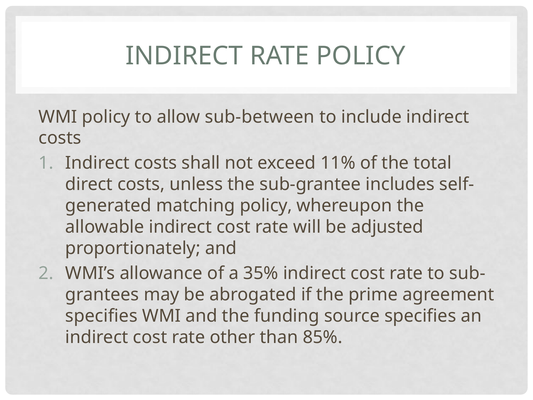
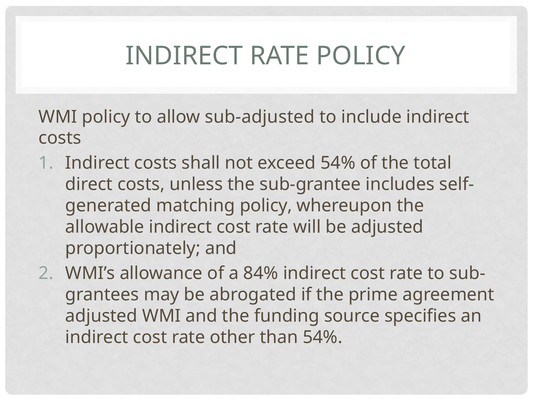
sub-between: sub-between -> sub-adjusted (260, 117)
exceed 11%: 11% -> 54% (338, 163)
35%: 35% -> 84% (261, 273)
specifies: specifies -> adjusted (101, 316)
than 85%: 85% -> 54% (323, 337)
